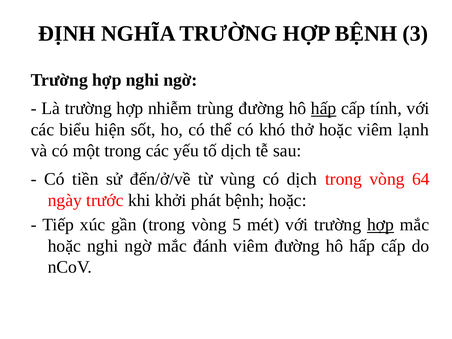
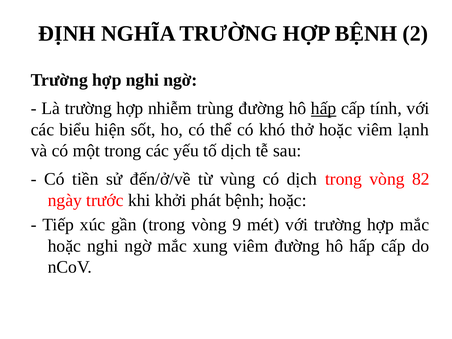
3: 3 -> 2 (415, 34)
64: 64 -> 82 (421, 179)
5: 5 -> 9 (237, 225)
hợp underline: present -> none (381, 225)
đánh: đánh -> xung (210, 246)
